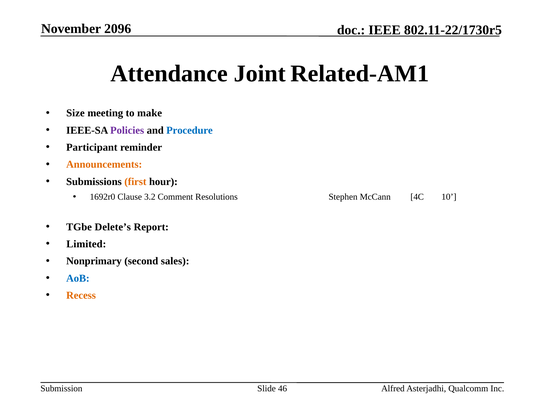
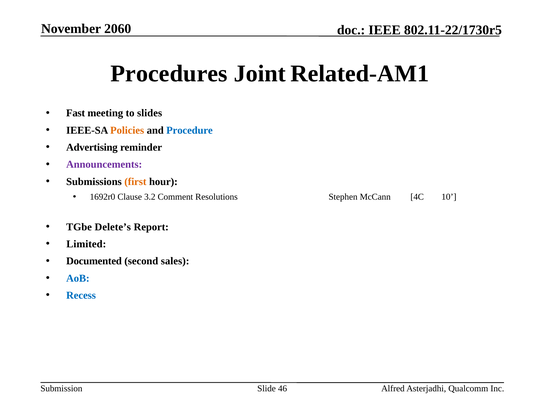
2096: 2096 -> 2060 (118, 29)
Attendance: Attendance -> Procedures (169, 74)
Size: Size -> Fast (76, 113)
make: make -> slides (150, 113)
Policies colour: purple -> orange (127, 130)
Participant: Participant -> Advertising (92, 147)
Announcements colour: orange -> purple (104, 165)
Nonprimary: Nonprimary -> Documented (94, 261)
Recess colour: orange -> blue (81, 295)
